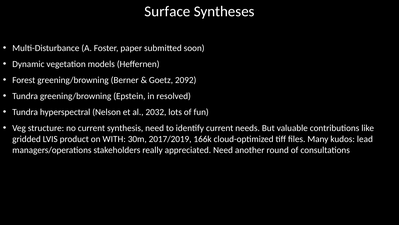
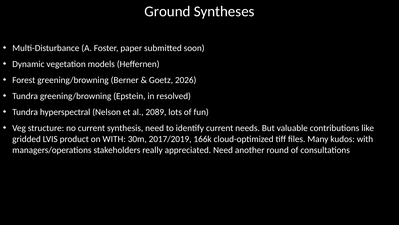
Surface: Surface -> Ground (167, 11)
2092: 2092 -> 2026 (186, 80)
2032: 2032 -> 2089 (156, 112)
kudos lead: lead -> with (365, 139)
